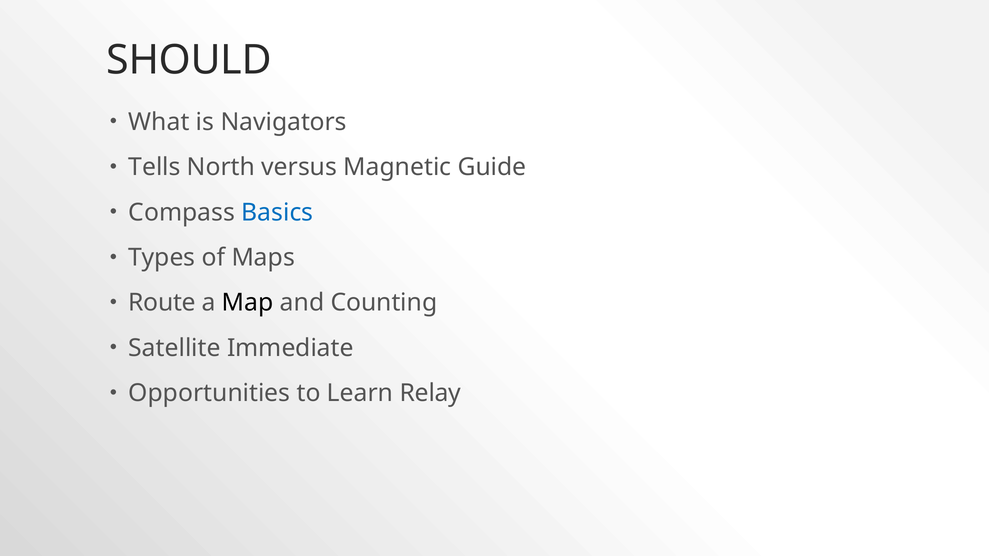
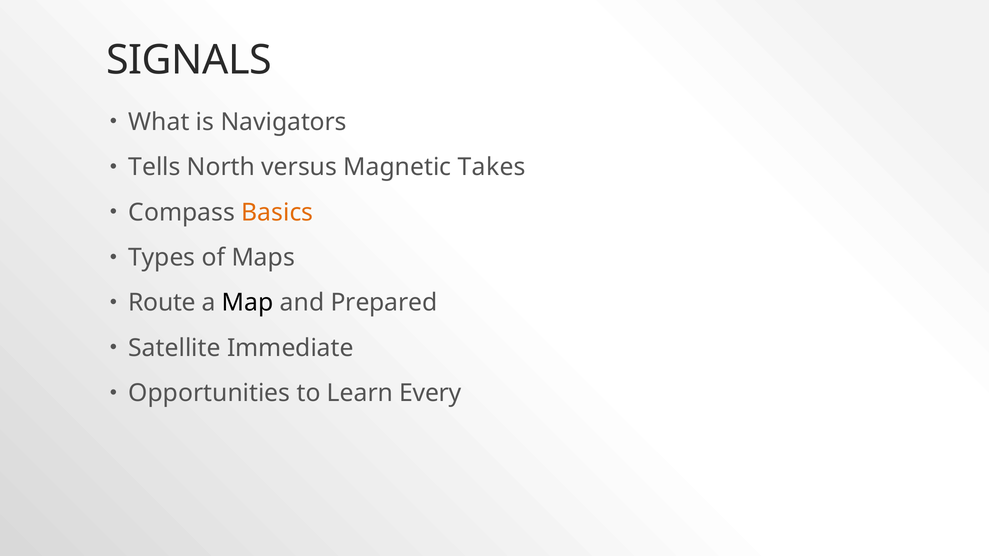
SHOULD: SHOULD -> SIGNALS (189, 60)
Guide: Guide -> Takes (492, 167)
Basics colour: blue -> orange (277, 213)
Counting: Counting -> Prepared (384, 303)
Relay: Relay -> Every (430, 394)
